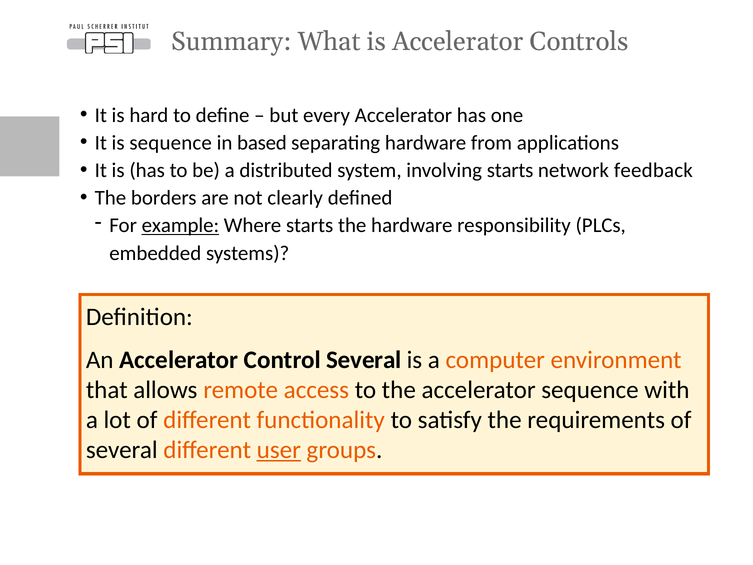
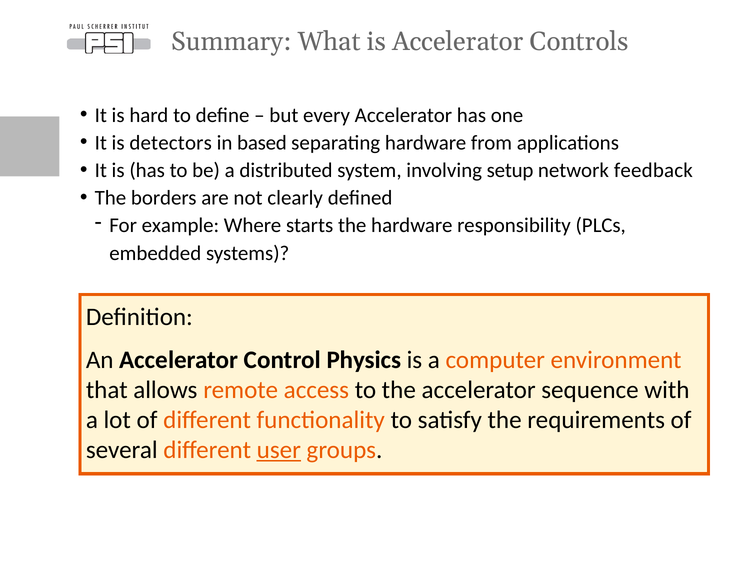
is sequence: sequence -> detectors (171, 143)
involving starts: starts -> setup (510, 170)
example underline: present -> none (180, 225)
Control Several: Several -> Physics (364, 360)
